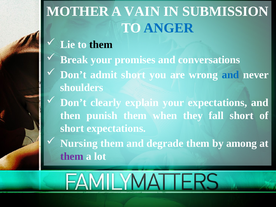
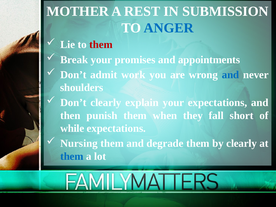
VAIN: VAIN -> REST (142, 11)
them colour: black -> red (101, 45)
conversations: conversations -> appointments (209, 60)
admit short: short -> work (133, 75)
short: short -> while (72, 128)
by among: among -> clearly (242, 143)
them colour: purple -> blue (72, 156)
